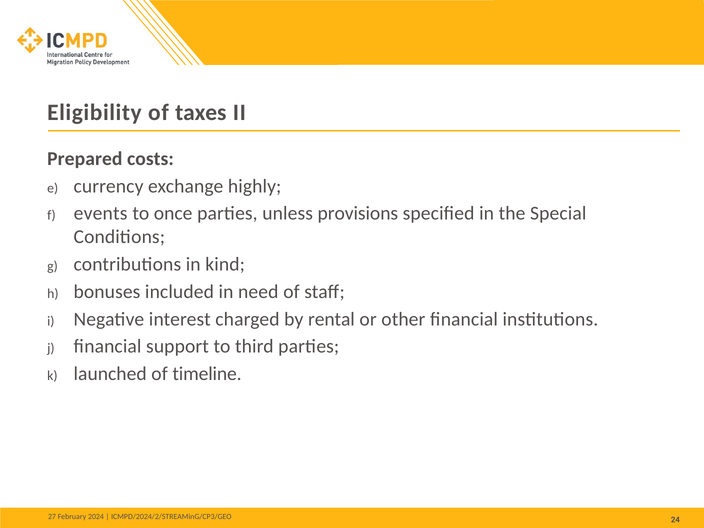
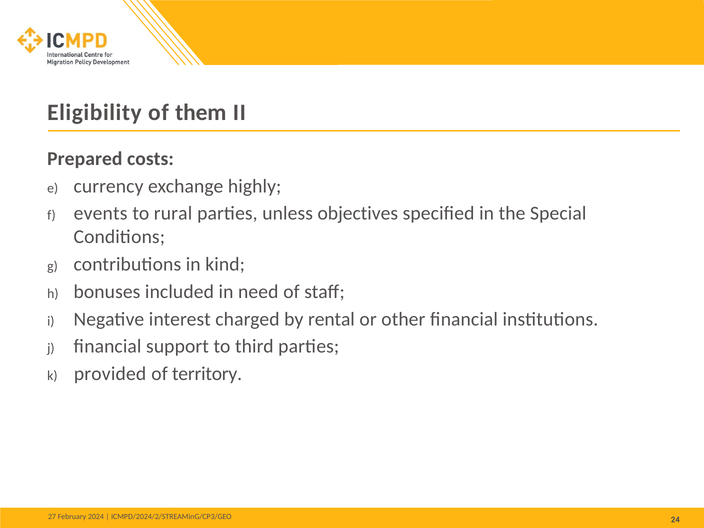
taxes: taxes -> them (201, 112)
once: once -> rural (173, 213)
provisions: provisions -> objectives (358, 213)
launched: launched -> provided (110, 374)
timeline: timeline -> territory (207, 374)
